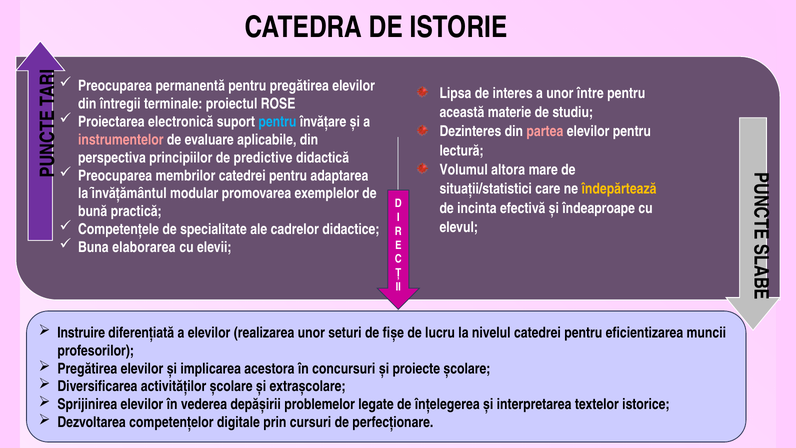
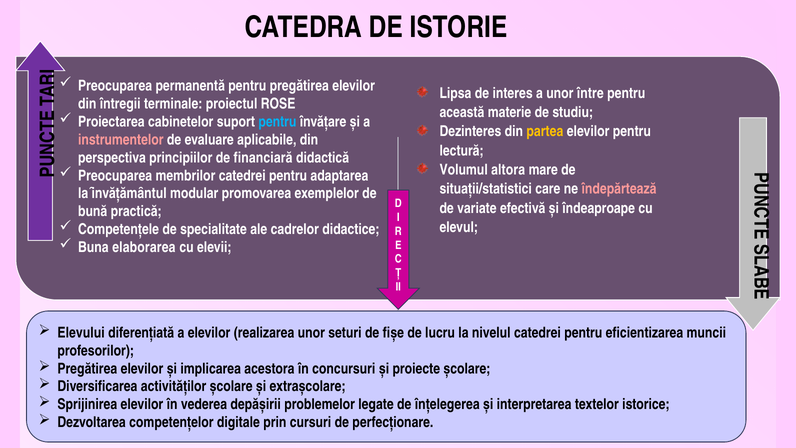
electronică: electronică -> cabinetelor (181, 122)
partea colour: pink -> yellow (545, 131)
predictive: predictive -> financiară (263, 158)
îndepărtează colour: yellow -> pink (619, 189)
incinta: incinta -> variate (477, 208)
Instruire: Instruire -> Elevului (81, 333)
